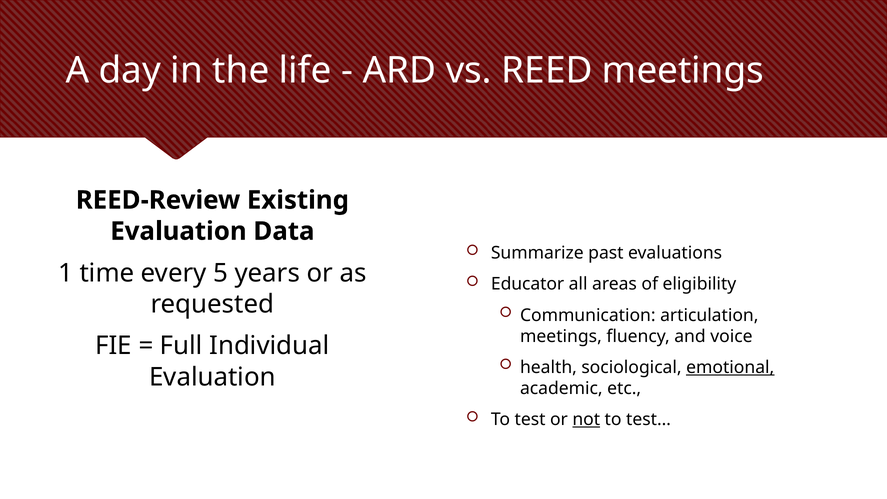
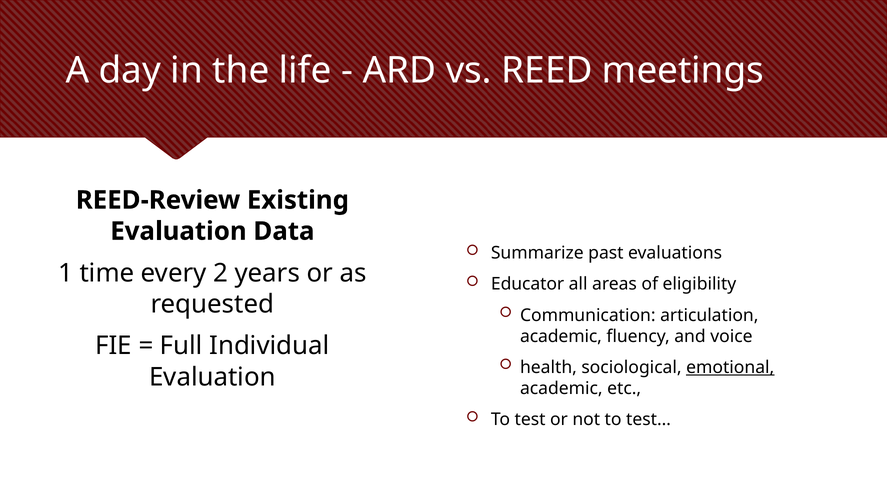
5: 5 -> 2 (221, 273)
meetings: meetings -> academic (561, 336)
not underline: present -> none (586, 419)
